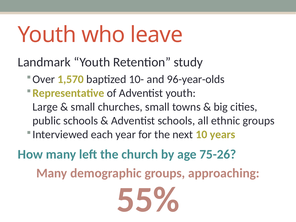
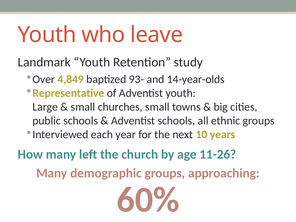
1,570: 1,570 -> 4,849 (71, 79)
10-: 10- -> 93- (137, 79)
96-year-olds: 96-year-olds -> 14-year-olds (196, 79)
75-26: 75-26 -> 11-26 (218, 154)
55%: 55% -> 60% (148, 200)
